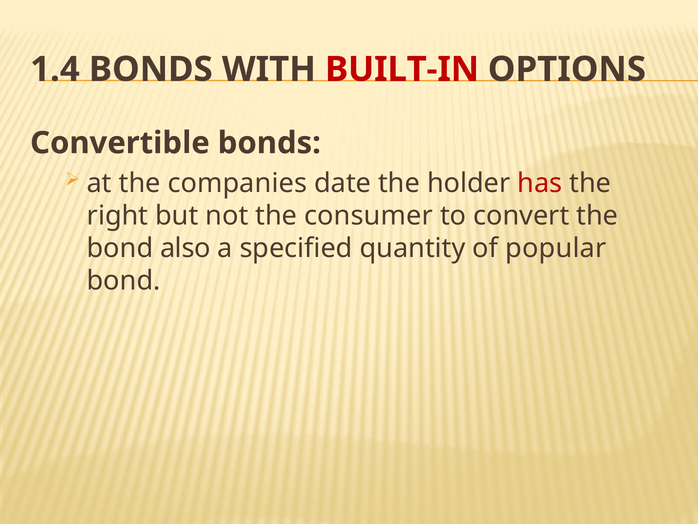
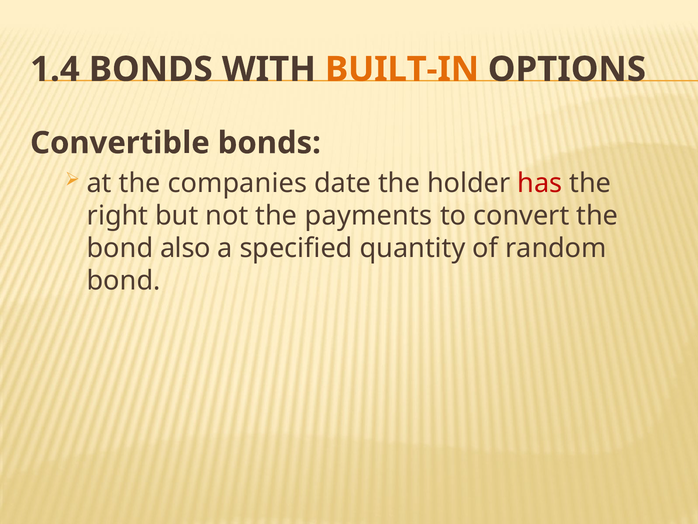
BUILT-IN colour: red -> orange (402, 69)
consumer: consumer -> payments (369, 216)
popular: popular -> random (556, 248)
